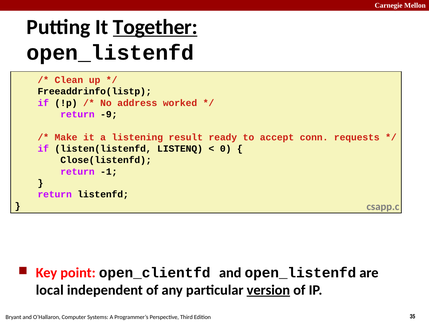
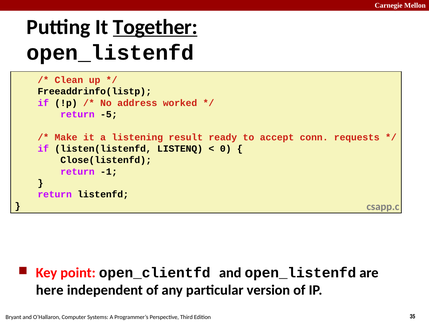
-9: -9 -> -5 (109, 114)
local: local -> here (50, 290)
version underline: present -> none (268, 290)
